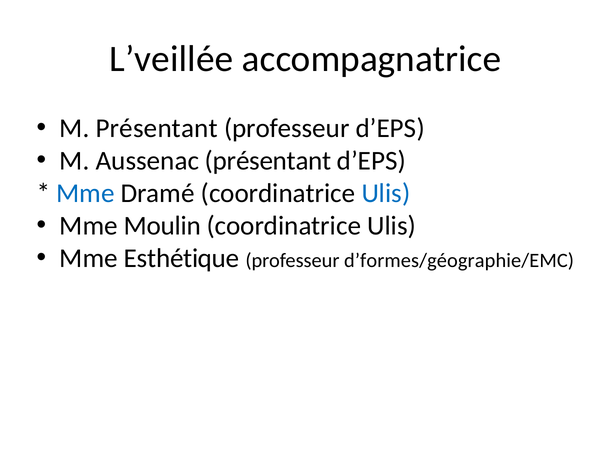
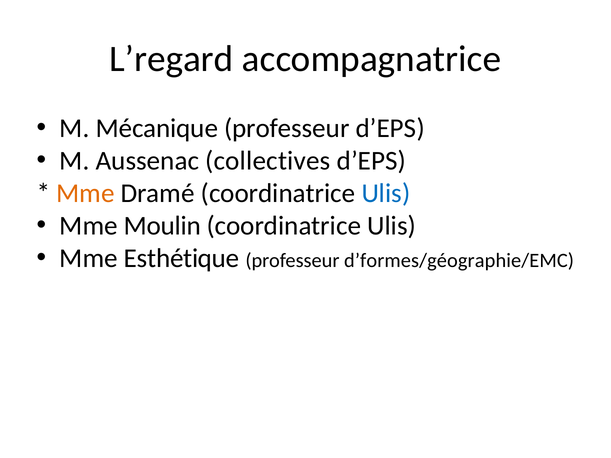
L’veillée: L’veillée -> L’regard (171, 59)
M Présentant: Présentant -> Mécanique (157, 128)
Aussenac présentant: présentant -> collectives (268, 161)
Mme colour: blue -> orange (85, 193)
